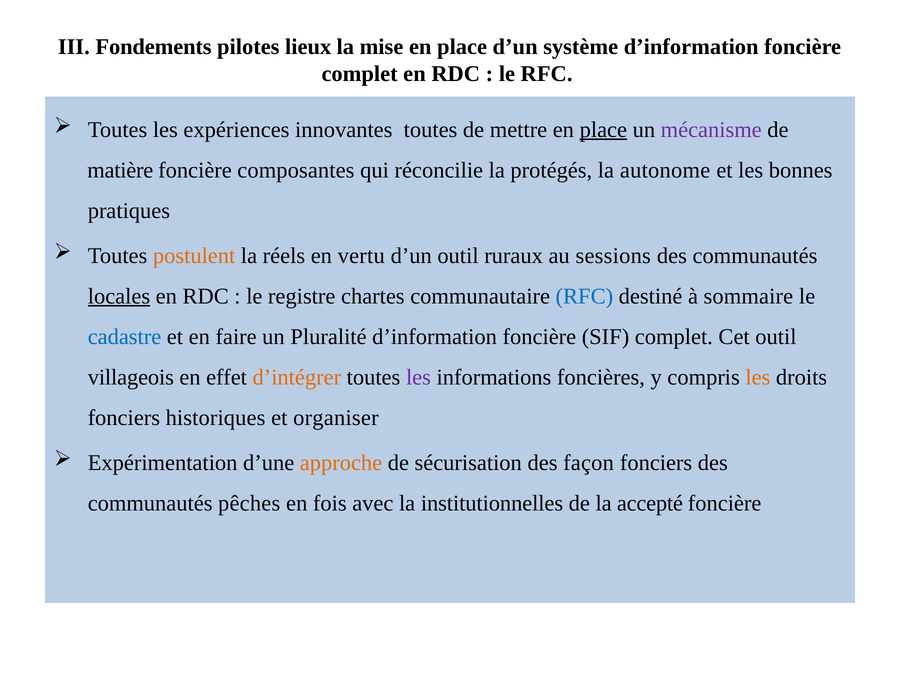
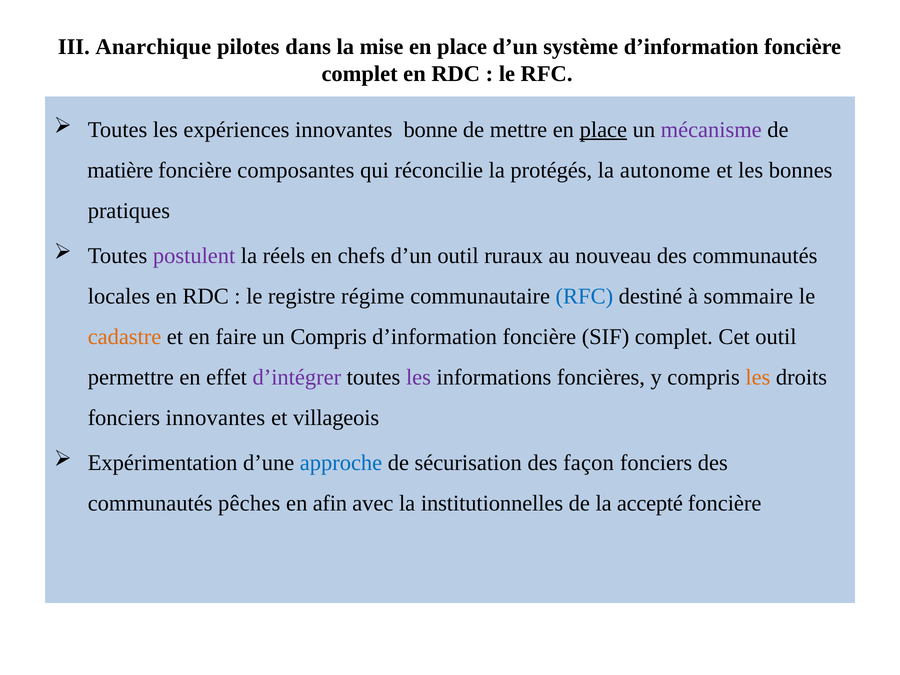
Fondements: Fondements -> Anarchique (153, 47)
lieux: lieux -> dans (308, 47)
innovantes toutes: toutes -> bonne (431, 130)
postulent colour: orange -> purple (194, 256)
vertu: vertu -> chefs (361, 256)
sessions: sessions -> nouveau (613, 256)
locales underline: present -> none (119, 296)
chartes: chartes -> régime (373, 296)
cadastre colour: blue -> orange (125, 337)
un Pluralité: Pluralité -> Compris (329, 337)
villageois: villageois -> permettre (131, 377)
d’intégrer colour: orange -> purple (297, 377)
fonciers historiques: historiques -> innovantes (215, 418)
organiser: organiser -> villageois (336, 418)
approche colour: orange -> blue (341, 463)
fois: fois -> afin (330, 503)
